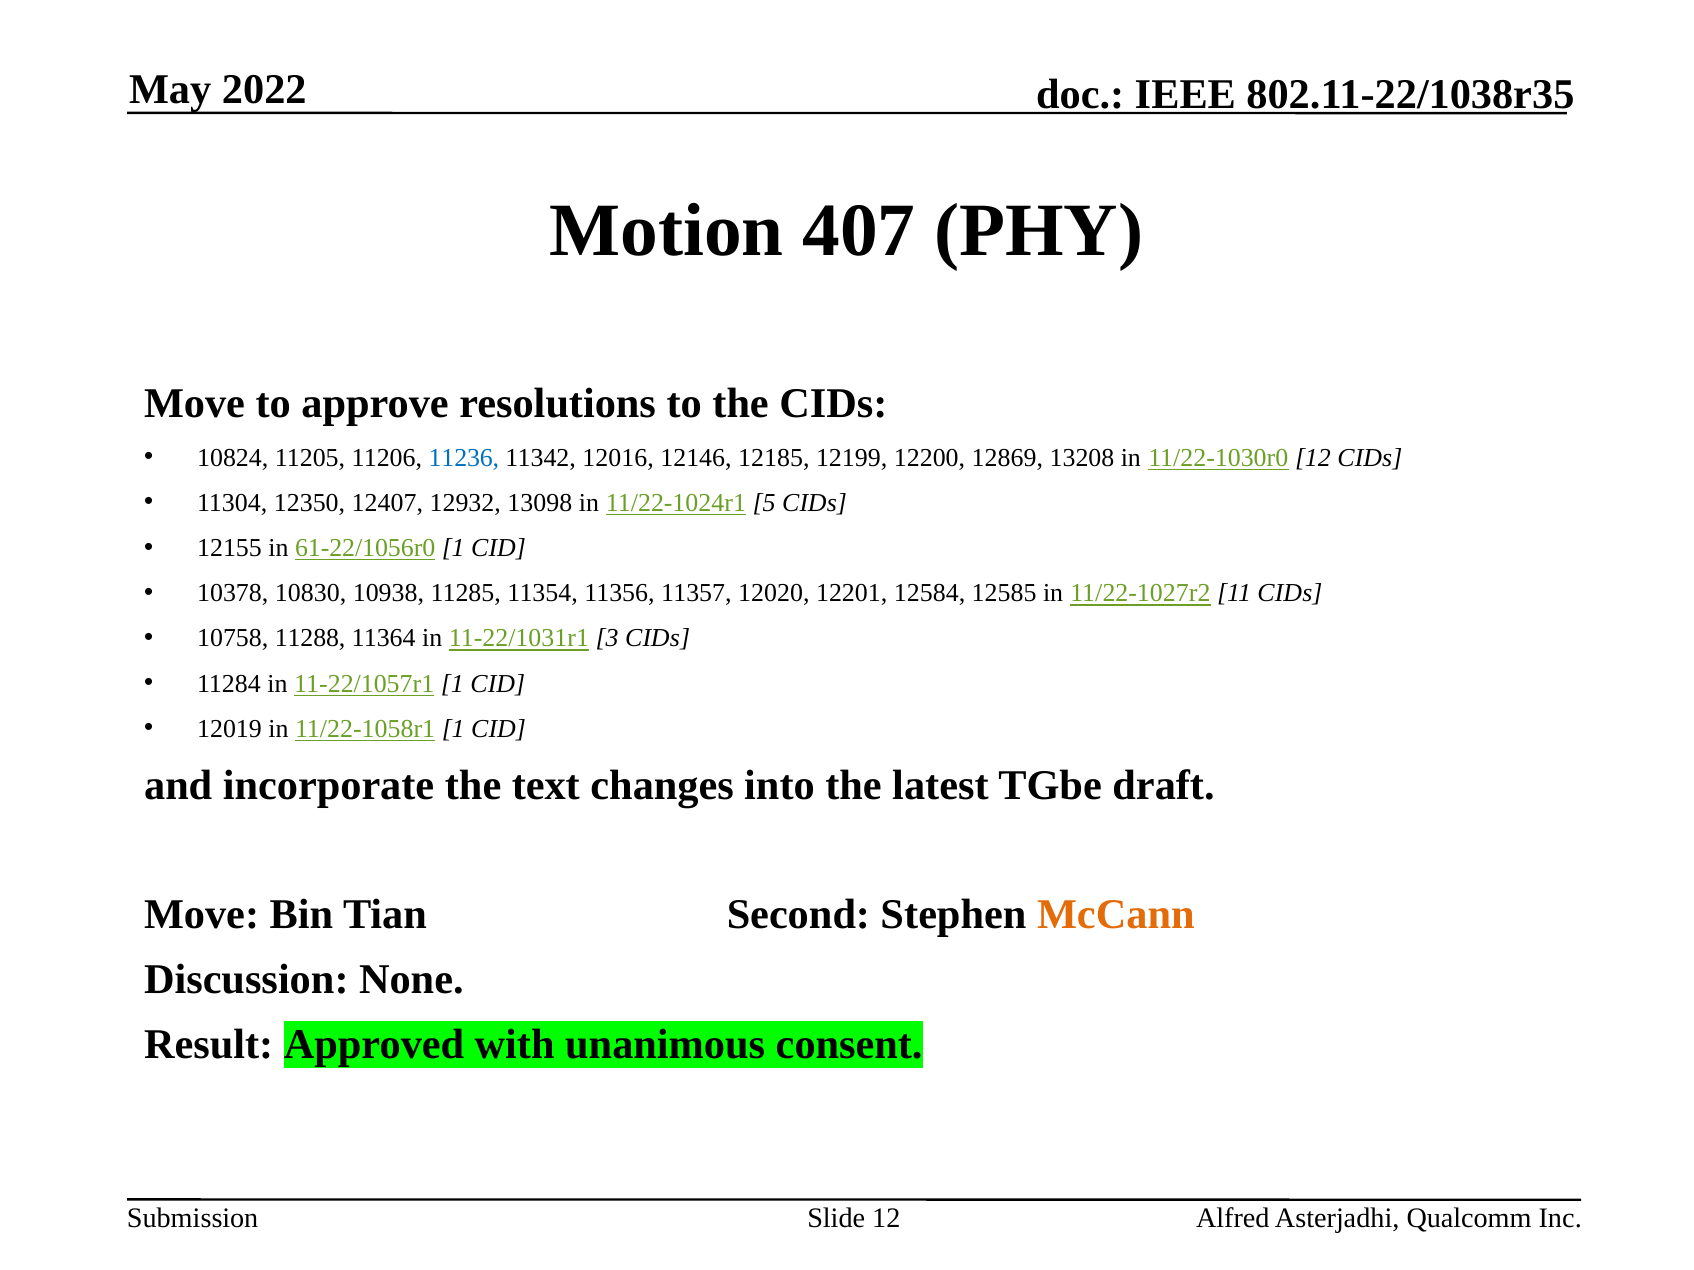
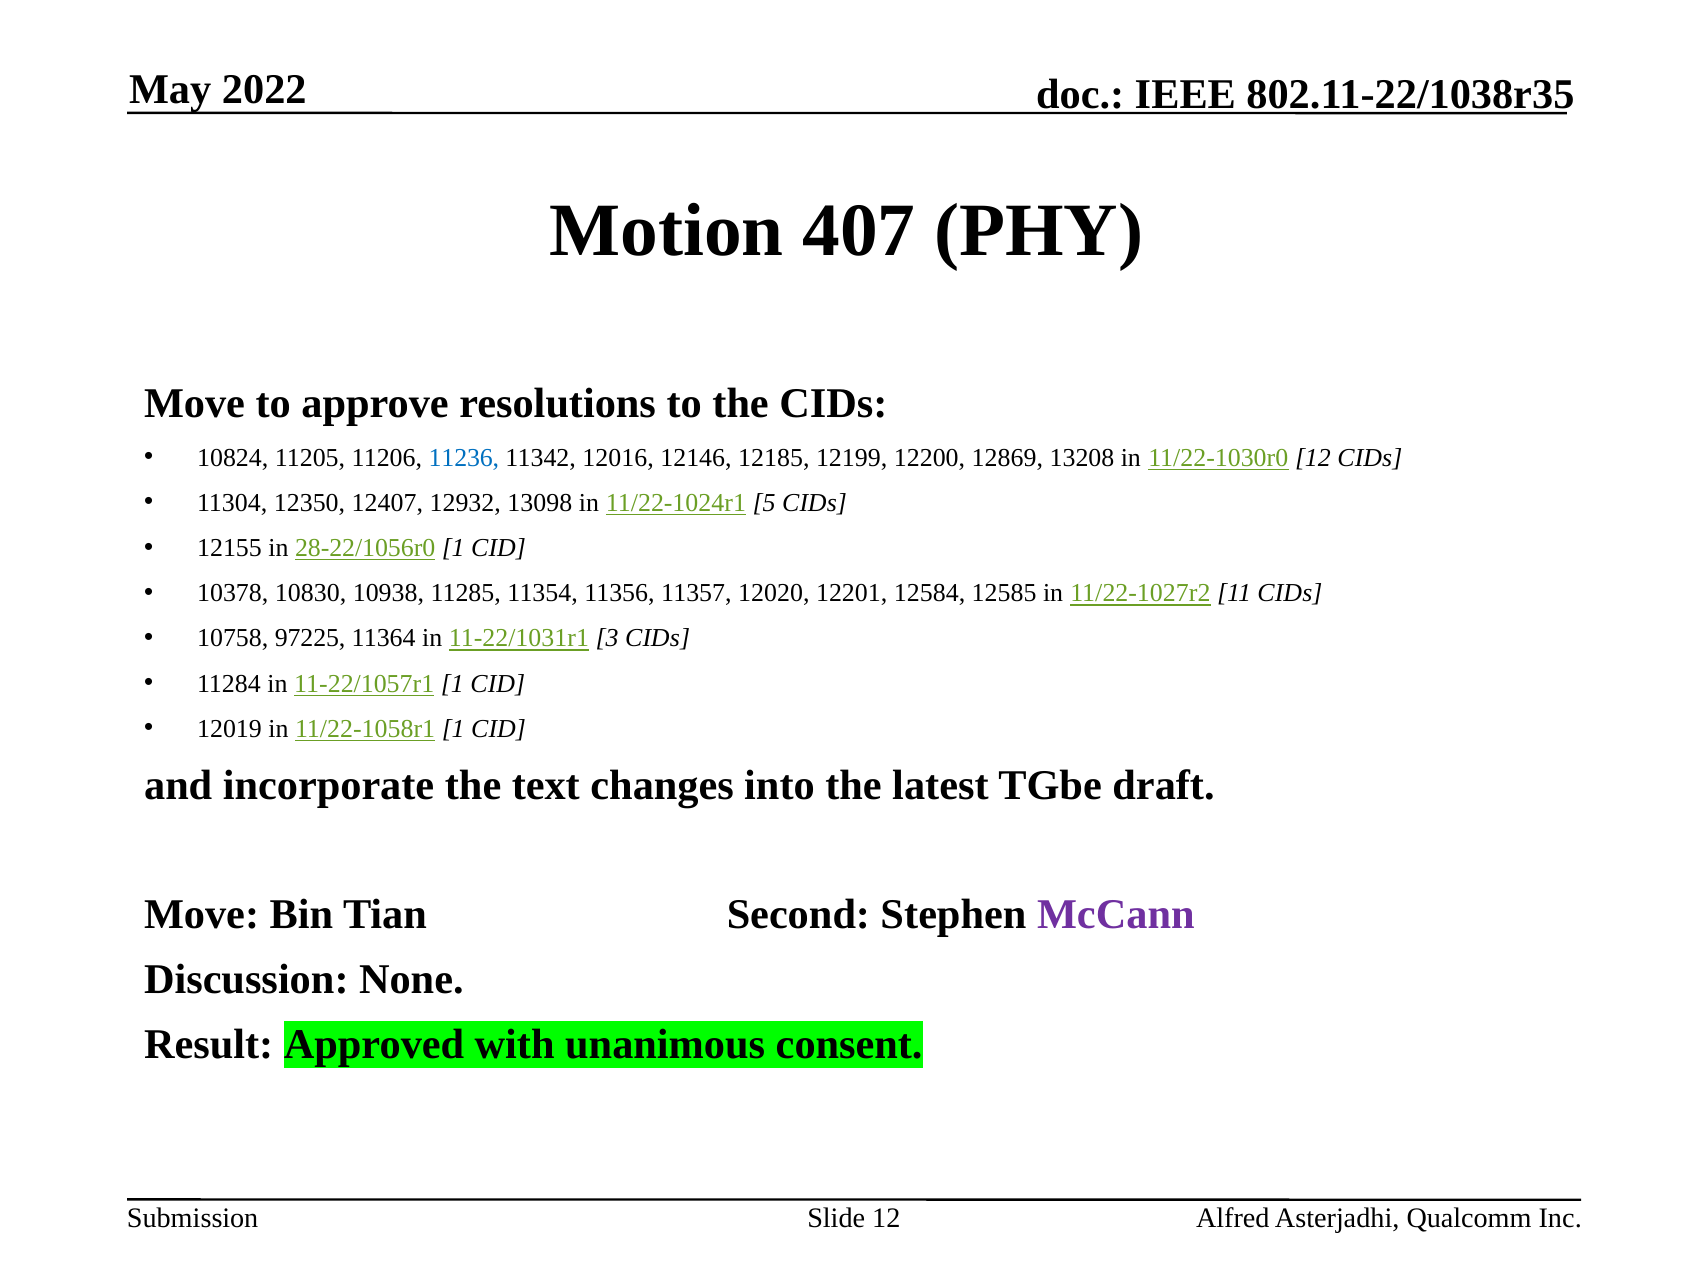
61-22/1056r0: 61-22/1056r0 -> 28-22/1056r0 (365, 548)
11288: 11288 -> 97225 (310, 639)
McCann colour: orange -> purple (1116, 915)
